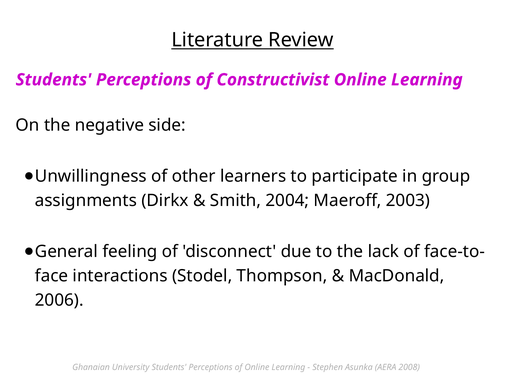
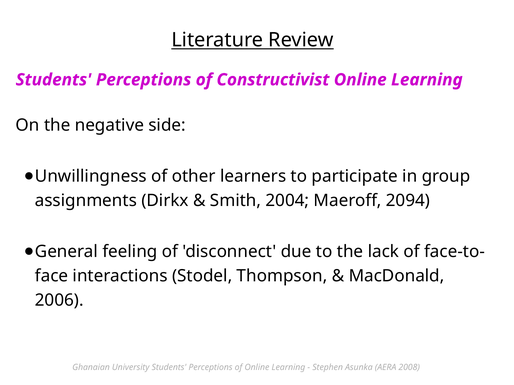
2003: 2003 -> 2094 (408, 201)
